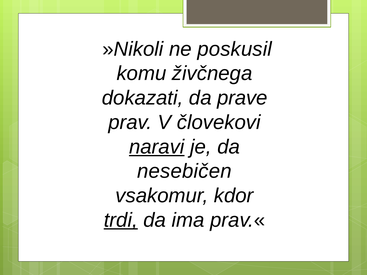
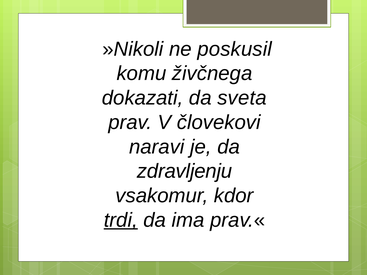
prave: prave -> sveta (242, 98)
naravi underline: present -> none (157, 147)
nesebičen: nesebičen -> zdravljenju (185, 171)
